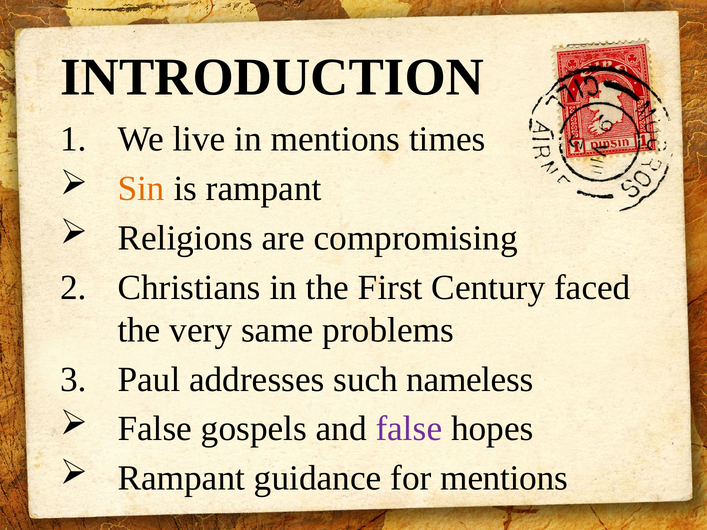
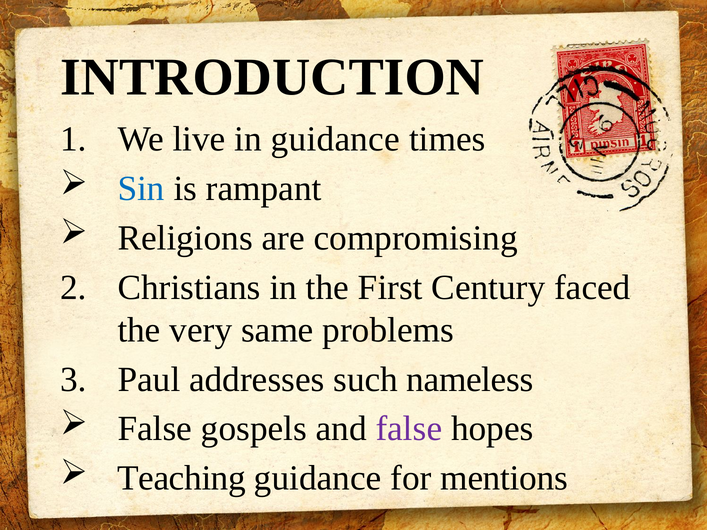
in mentions: mentions -> guidance (335, 139)
Sin colour: orange -> blue (141, 189)
Rampant: Rampant -> Teaching (182, 479)
